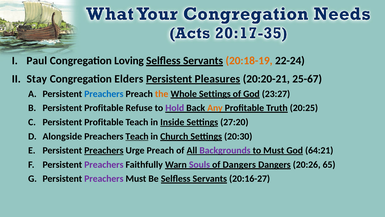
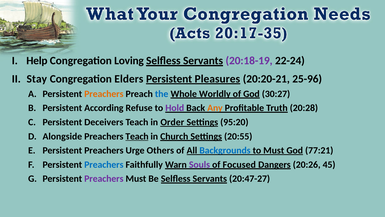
Paul: Paul -> Help (37, 61)
20:18-19 colour: orange -> purple (249, 61)
25-67: 25-67 -> 25-96 (307, 79)
Preachers colour: blue -> orange (104, 94)
the colour: orange -> blue (162, 94)
Whole Settings: Settings -> Worldly (215, 94)
23:27: 23:27 -> 30:27 (276, 94)
Profitable: Profitable -> According (104, 108)
20:25: 20:25 -> 20:28 (304, 108)
Profitable: Profitable -> Deceivers (104, 122)
Inside: Inside -> Order (172, 122)
27:20: 27:20 -> 95:20 (234, 122)
20:30: 20:30 -> 20:55 (238, 136)
Preachers underline: present -> none (104, 150)
Urge Preach: Preach -> Others (160, 150)
Backgrounds colour: purple -> blue (225, 150)
64:21: 64:21 -> 77:21 (319, 150)
Preachers colour: purple -> blue (104, 164)
of Dangers: Dangers -> Focused (239, 164)
65: 65 -> 45 (329, 164)
20:16-27: 20:16-27 -> 20:47-27 (250, 178)
